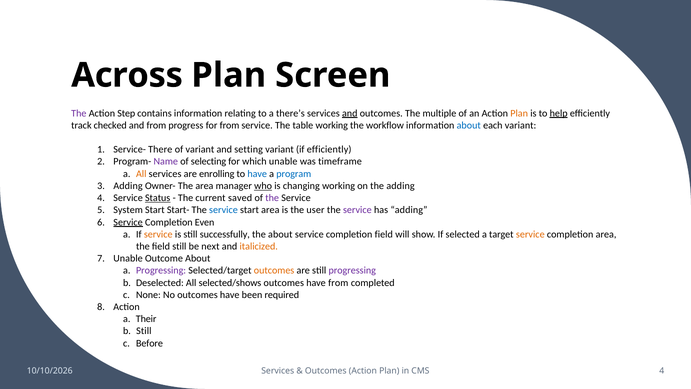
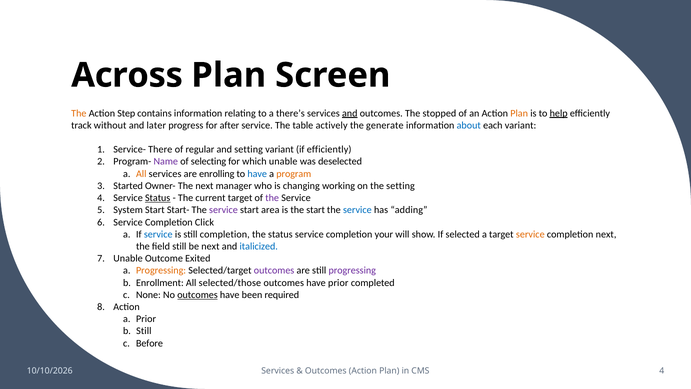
The colour: purple -> orange (79, 113)
multiple: multiple -> stopped (439, 113)
checked: checked -> without (110, 125)
and from: from -> later (156, 125)
for from: from -> after (229, 125)
table working: working -> actively (332, 125)
workflow: workflow -> generate (385, 125)
of variant: variant -> regular (200, 149)
timeframe: timeframe -> deselected (340, 162)
program colour: blue -> orange (294, 174)
Adding: Adding -> Started (128, 186)
The area: area -> next (204, 186)
who underline: present -> none (263, 186)
the adding: adding -> setting (401, 186)
current saved: saved -> target (240, 198)
service colour: blue -> purple (223, 210)
the user: user -> start (316, 210)
service colour: purple -> blue (357, 210)
Service underline: present -> none (128, 222)
Even: Even -> Click (204, 222)
service colour: orange -> blue (158, 234)
still successfully: successfully -> completion (225, 234)
the about: about -> status (280, 234)
completion field: field -> your (384, 234)
completion area: area -> next (606, 234)
italicized colour: orange -> blue (259, 246)
Outcome About: About -> Exited (198, 258)
Progressing colour: purple -> orange (161, 270)
outcomes colour: orange -> purple (274, 270)
Deselected: Deselected -> Enrollment (160, 283)
selected/shows: selected/shows -> selected/those (230, 283)
have from: from -> prior (338, 283)
outcomes underline: none -> present (197, 295)
a Their: Their -> Prior (146, 319)
